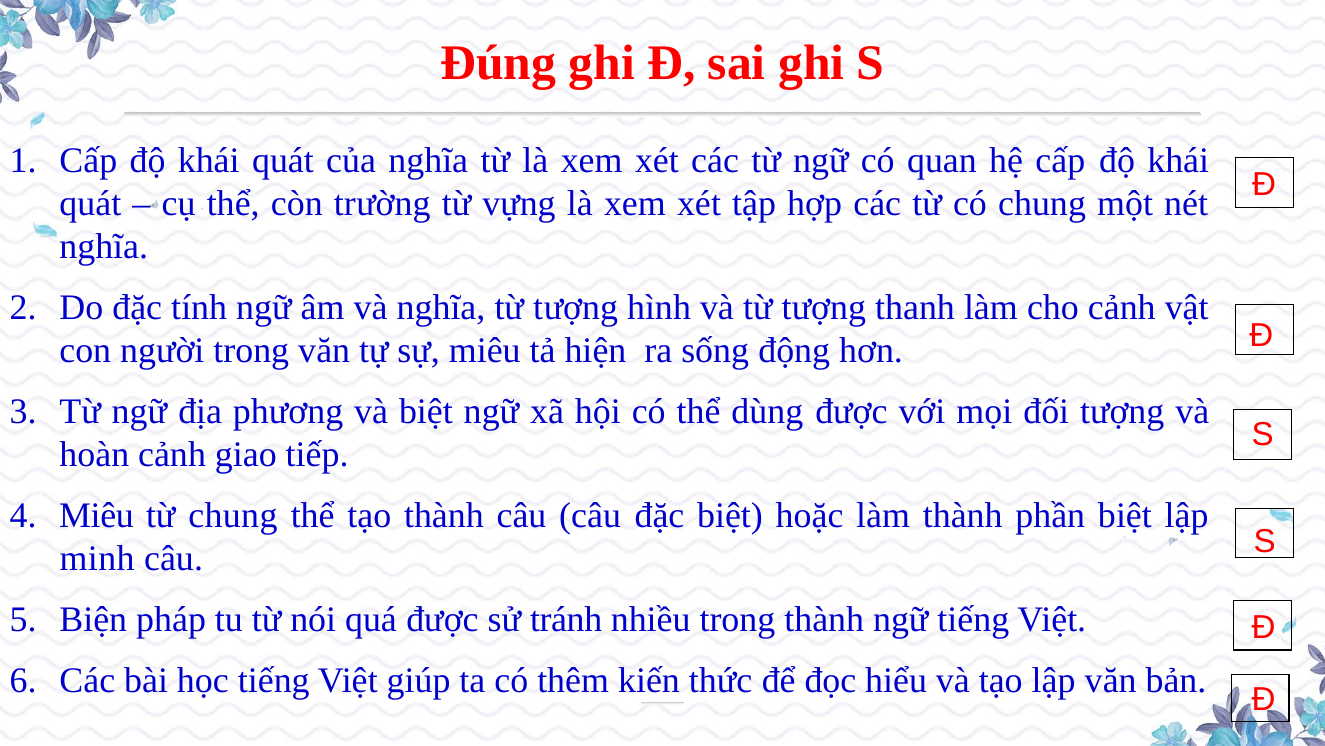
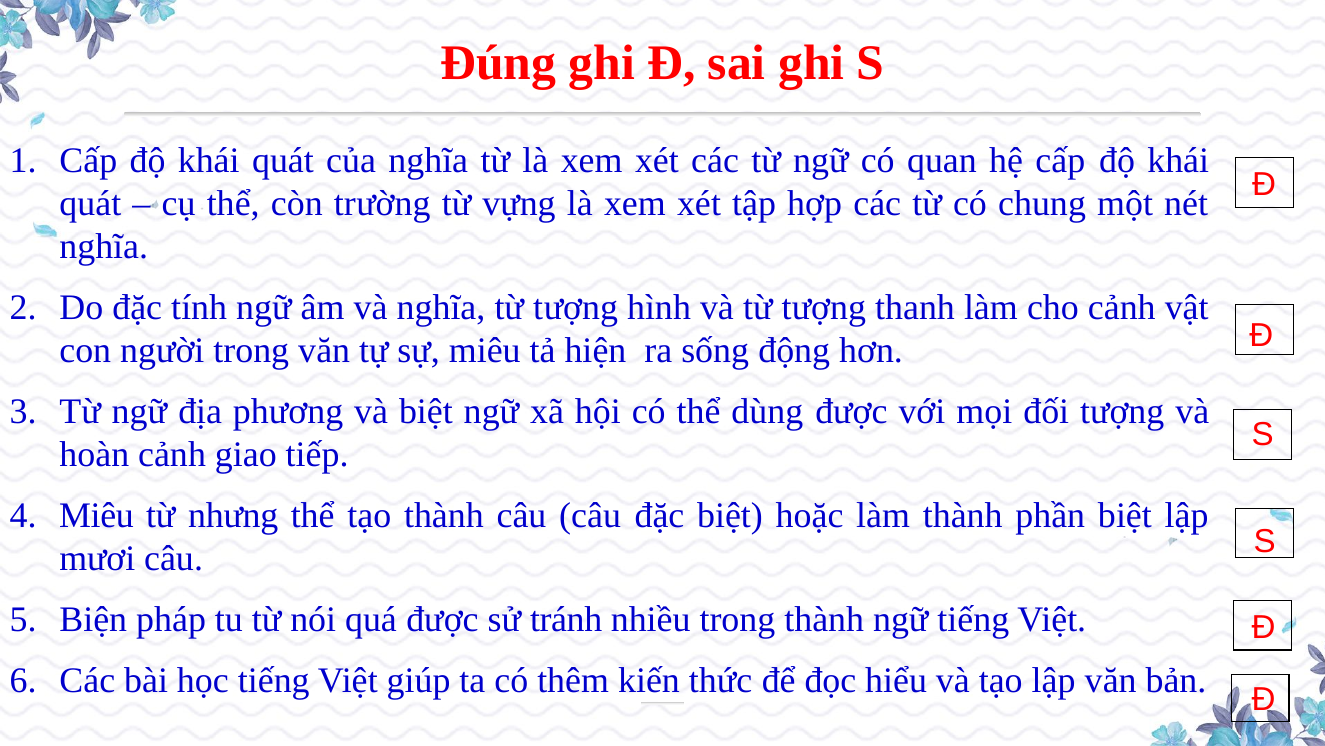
từ chung: chung -> nhưng (233, 516)
minh: minh -> mươi (97, 559)
